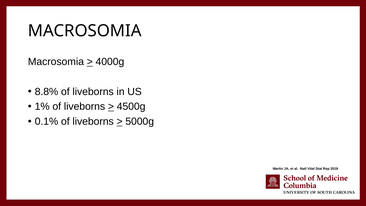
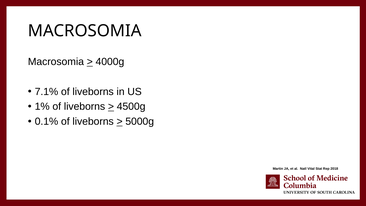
8.8%: 8.8% -> 7.1% (46, 92)
